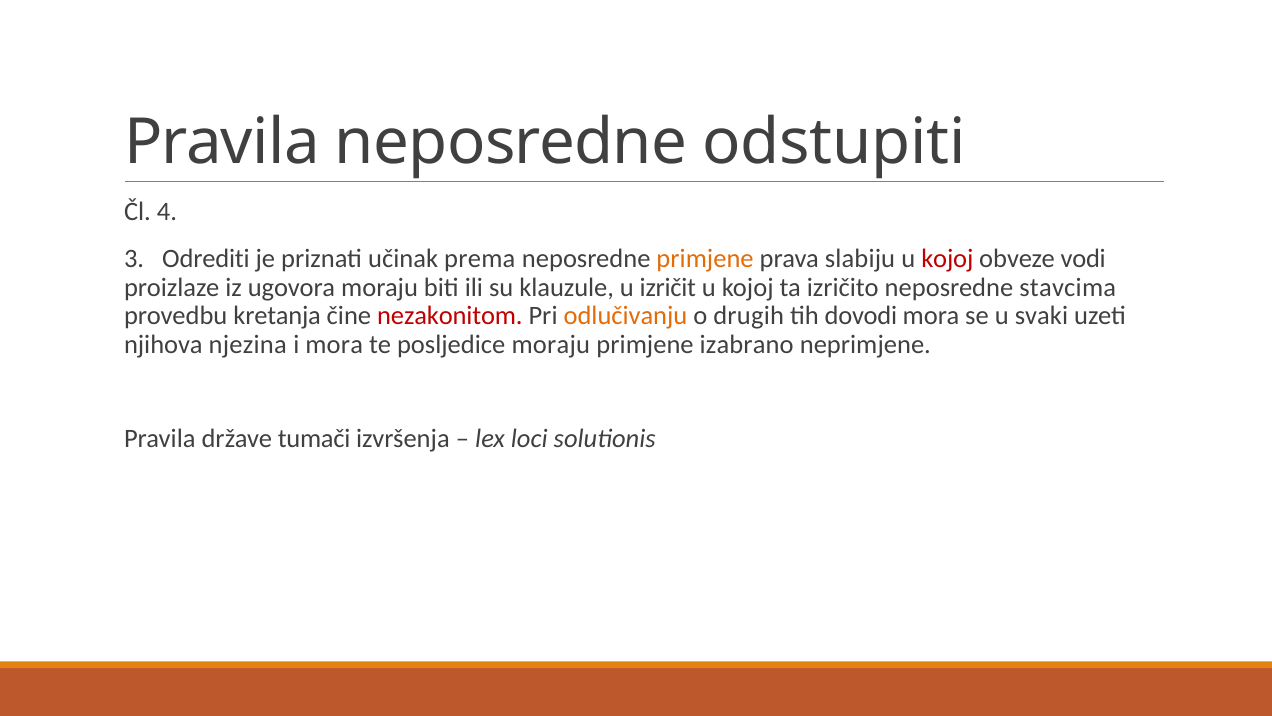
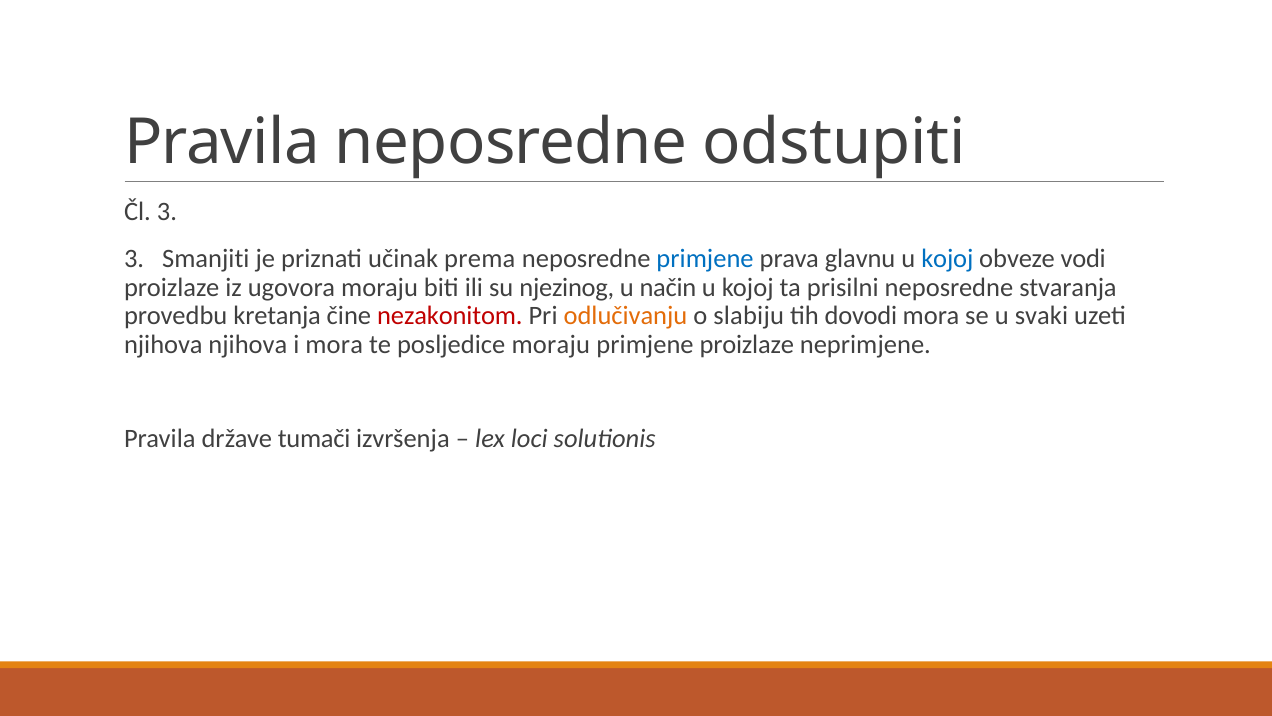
Čl 4: 4 -> 3 (167, 211)
Odrediti: Odrediti -> Smanjiti (206, 259)
primjene colour: orange -> blue (705, 259)
slabiju: slabiju -> glavnu (860, 259)
kojoj colour: red -> blue (947, 259)
klauzule: klauzule -> njezinog (567, 287)
izričit: izričit -> način (668, 287)
izričito: izričito -> prisilni (843, 287)
stavcima: stavcima -> stvaranja (1068, 287)
drugih: drugih -> slabiju (749, 316)
njihova njezina: njezina -> njihova (248, 345)
primjene izabrano: izabrano -> proizlaze (747, 345)
